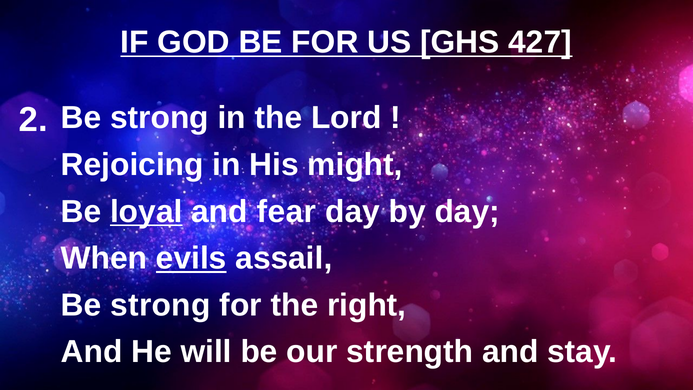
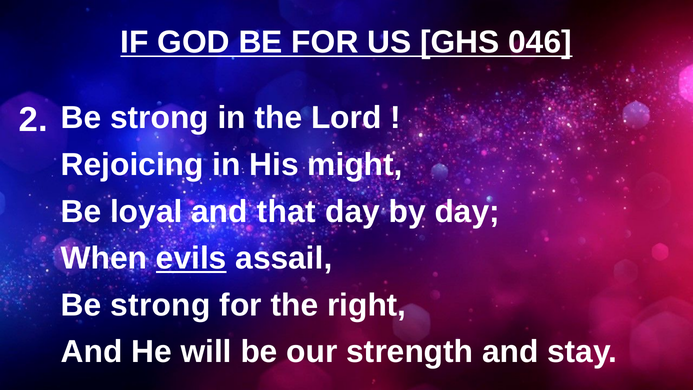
427: 427 -> 046 (540, 42)
loyal underline: present -> none (146, 211)
fear: fear -> that (286, 211)
